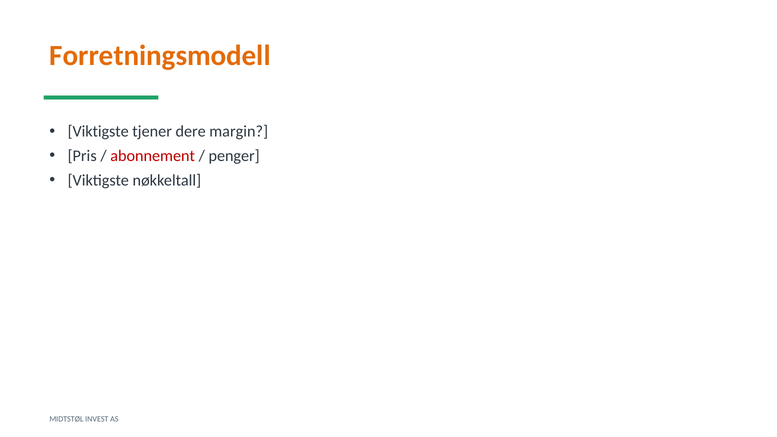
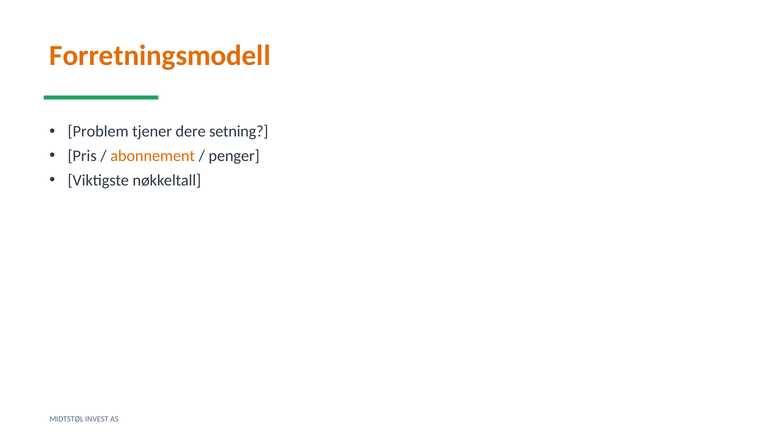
Viktigste: Viktigste -> Problem (98, 132)
margin: margin -> setning (239, 132)
abonnement colour: red -> orange (153, 156)
